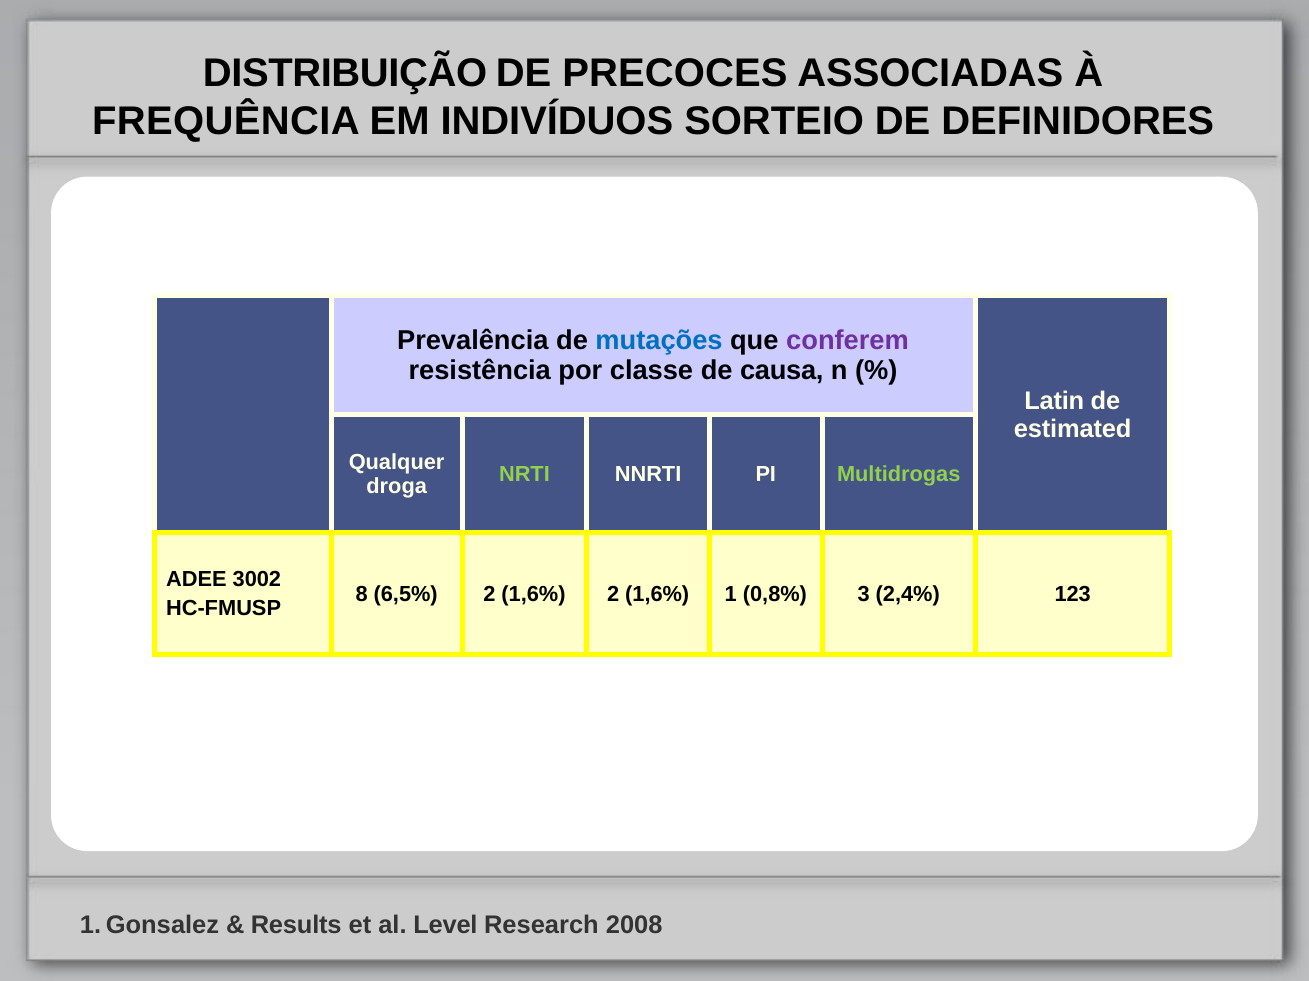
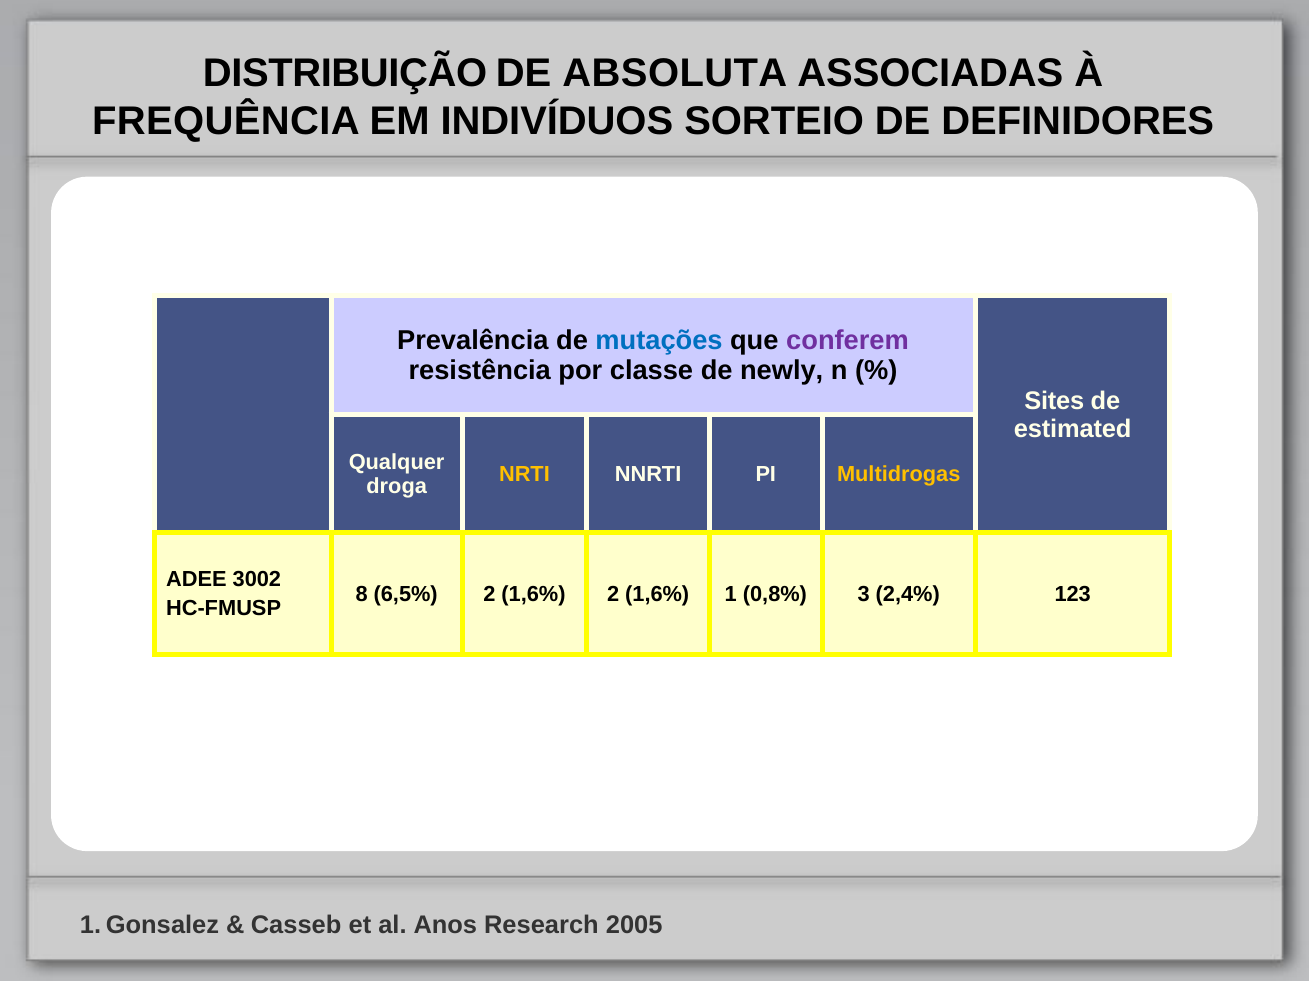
PRECOCES: PRECOCES -> ABSOLUTA (675, 73)
causa: causa -> newly (782, 371)
Latin: Latin -> Sites (1054, 401)
NRTI colour: light green -> yellow (524, 475)
Multidrogas colour: light green -> yellow (899, 475)
Results: Results -> Casseb (296, 925)
Level: Level -> Anos (445, 925)
2008: 2008 -> 2005 (634, 925)
